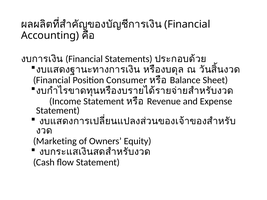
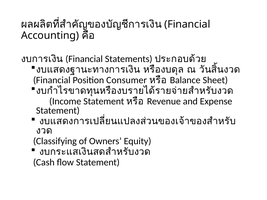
Marketing: Marketing -> Classifying (55, 141)
